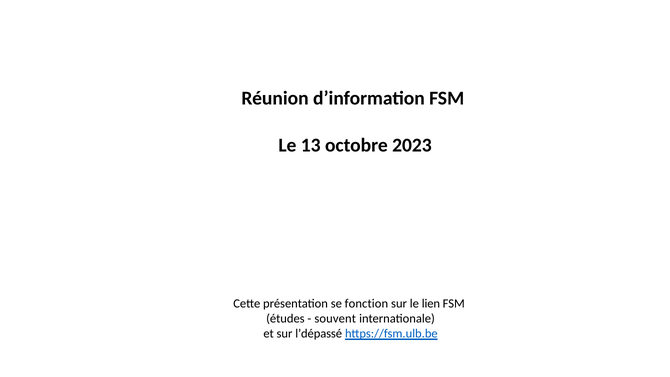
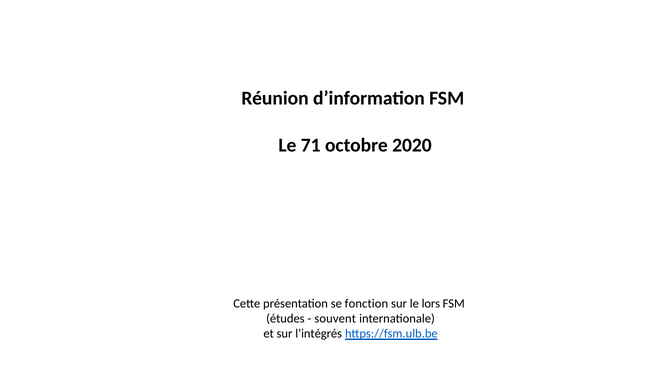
13: 13 -> 71 (311, 145)
2023: 2023 -> 2020 (412, 145)
lien: lien -> lors (431, 303)
l’dépassé: l’dépassé -> l’intégrés (319, 334)
